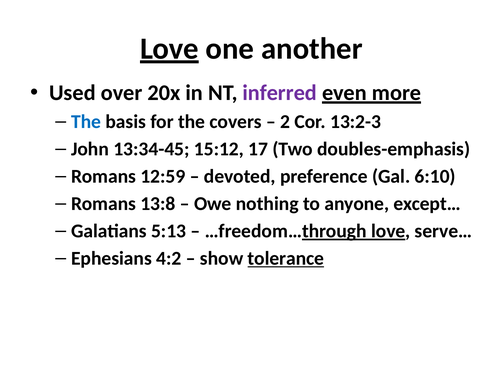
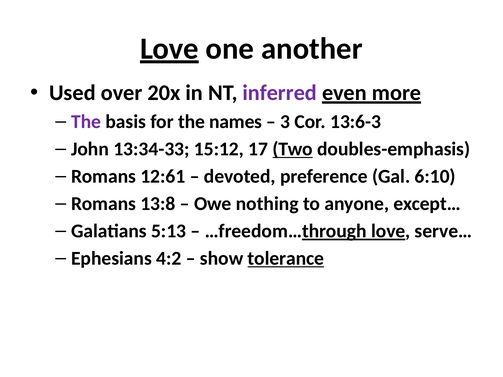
The colour: blue -> purple (86, 122)
covers: covers -> names (236, 122)
2: 2 -> 3 (285, 122)
13:2-3: 13:2-3 -> 13:6-3 (356, 122)
13:34-45: 13:34-45 -> 13:34-33 (151, 149)
Two underline: none -> present (293, 149)
12:59: 12:59 -> 12:61 (163, 177)
